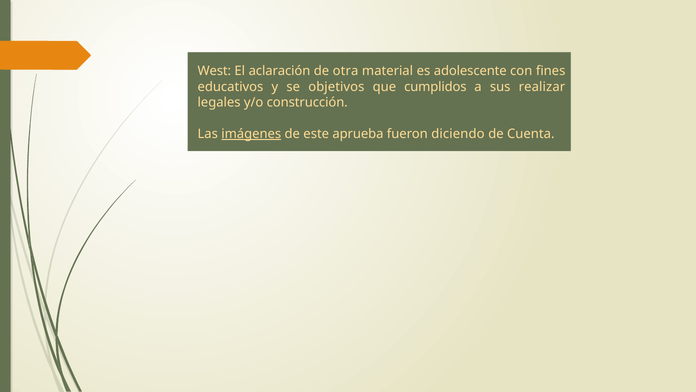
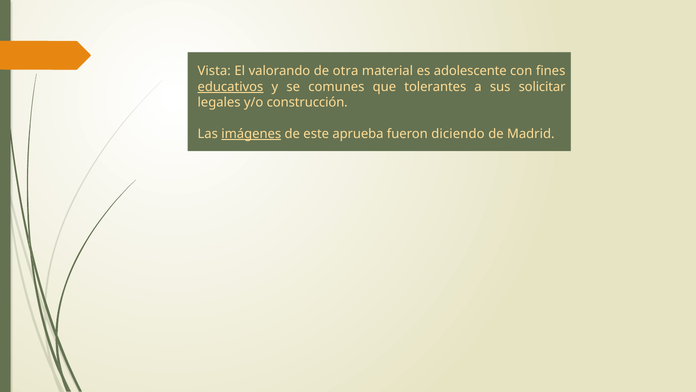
West: West -> Vista (214, 71)
aclaración: aclaración -> valorando (279, 71)
educativos underline: none -> present (230, 87)
objetivos: objetivos -> comunes (336, 87)
cumplidos: cumplidos -> tolerantes (435, 87)
realizar: realizar -> solicitar (542, 87)
Cuenta: Cuenta -> Madrid (531, 134)
